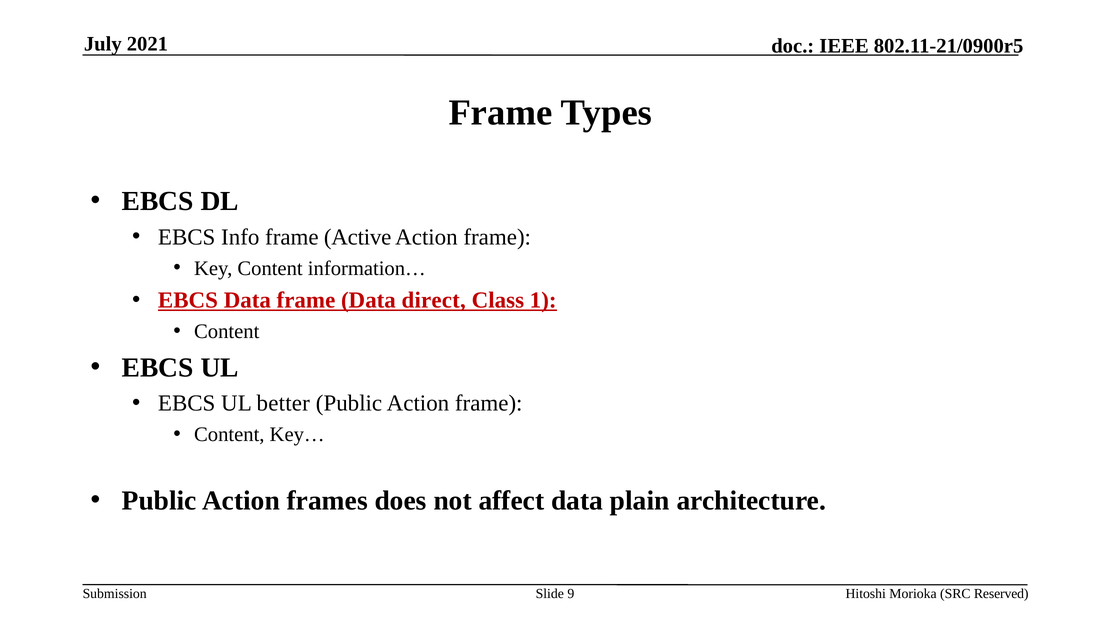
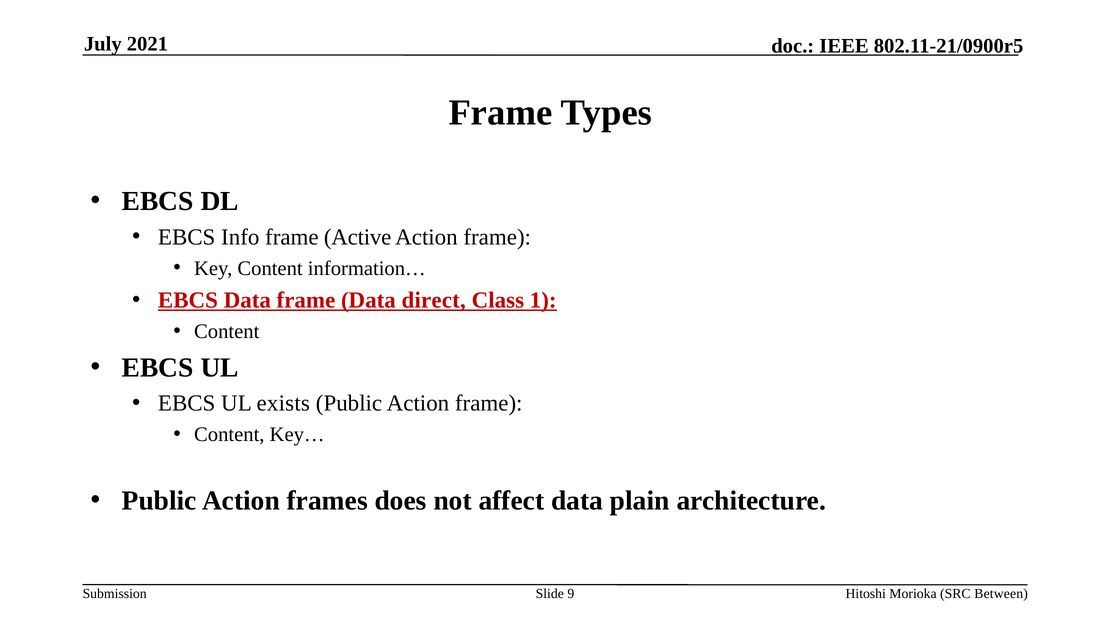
better: better -> exists (283, 404)
Reserved: Reserved -> Between (1001, 594)
